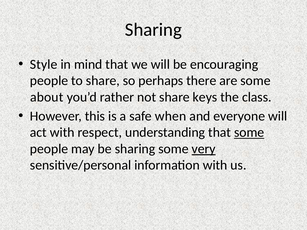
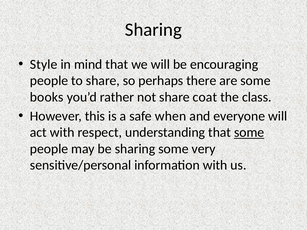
about: about -> books (47, 97)
keys: keys -> coat (205, 97)
very underline: present -> none (204, 149)
